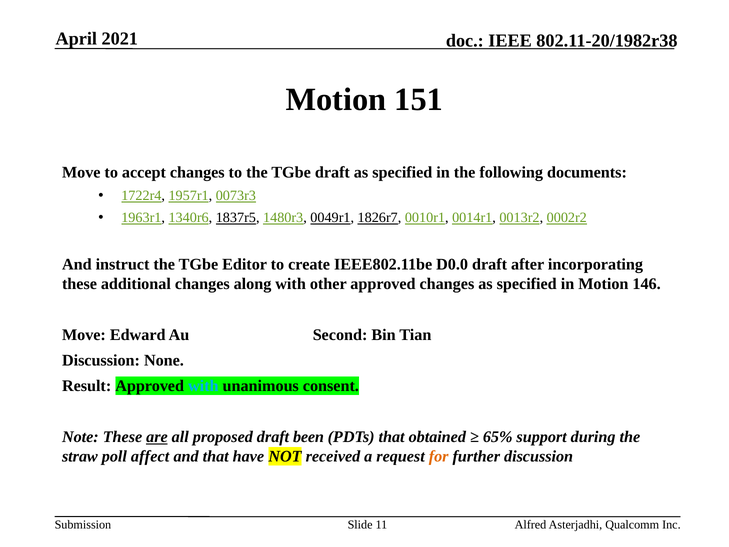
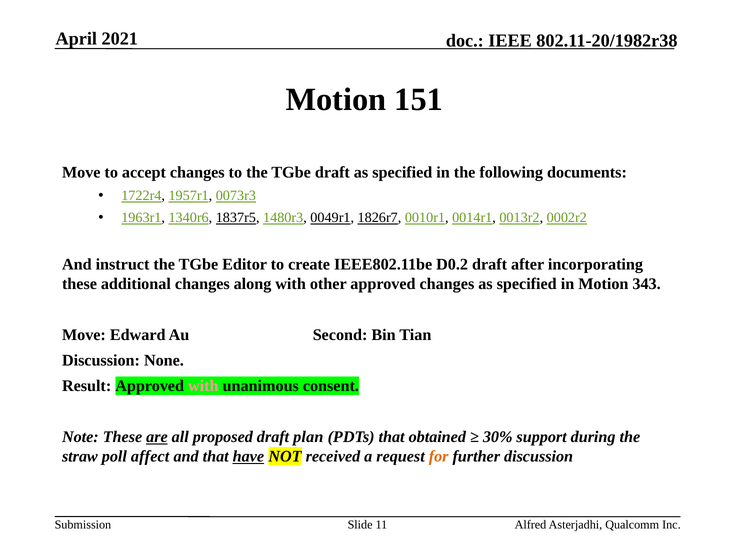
D0.0: D0.0 -> D0.2 (452, 264)
146: 146 -> 343 (647, 284)
with colour: light blue -> pink (203, 386)
been: been -> plan (308, 437)
65%: 65% -> 30% (498, 437)
have underline: none -> present (248, 456)
